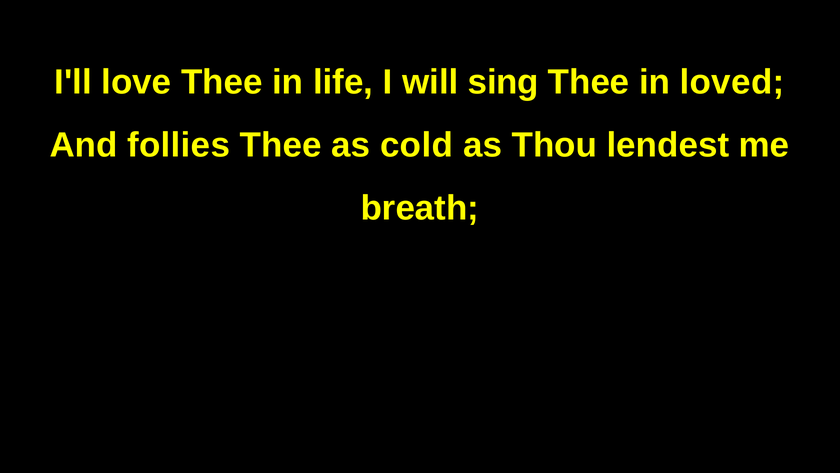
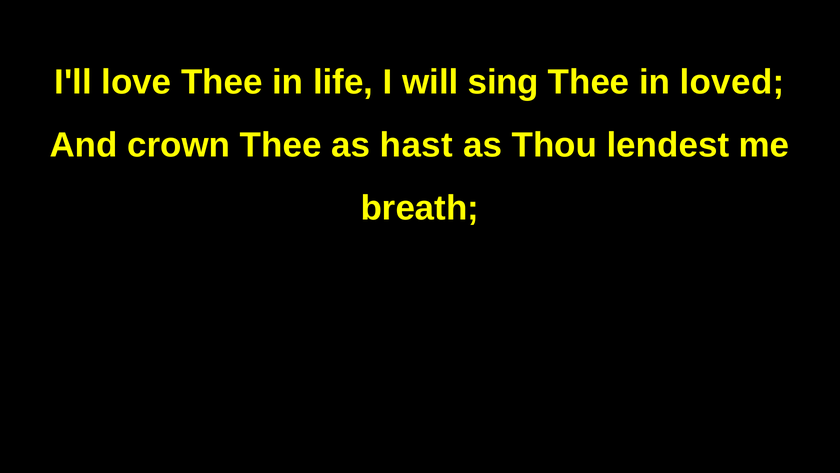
follies: follies -> crown (179, 145)
cold: cold -> hast (416, 145)
